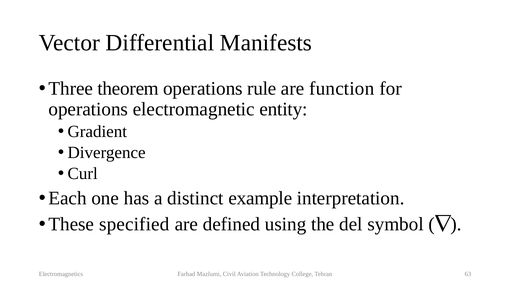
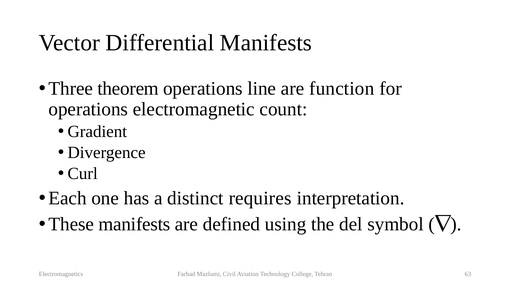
rule: rule -> line (262, 88)
entity: entity -> count (283, 109)
example: example -> requires (260, 198)
These specified: specified -> manifests (134, 224)
